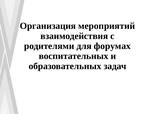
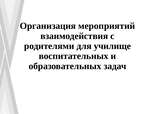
форумах: форумах -> училище (112, 46)
